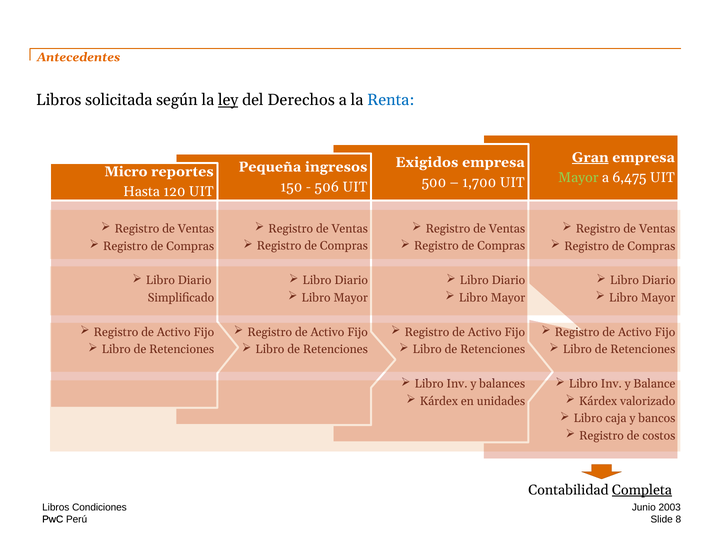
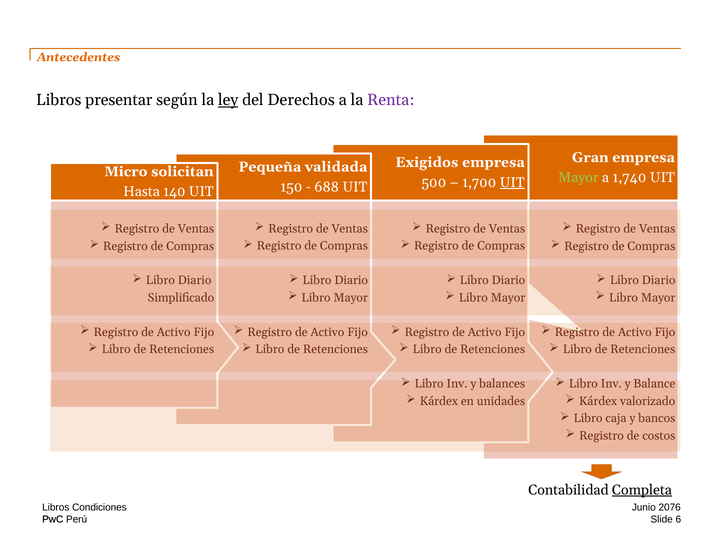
solicitada: solicitada -> presentar (119, 100)
Renta colour: blue -> purple (391, 100)
Gran underline: present -> none (590, 157)
ingresos: ingresos -> validada (336, 167)
reportes: reportes -> solicitan (182, 171)
6,475: 6,475 -> 1,740 (629, 177)
UIT underline: none -> present (512, 182)
506: 506 -> 688 (327, 187)
120: 120 -> 140 (174, 191)
2003: 2003 -> 2076 (670, 507)
8: 8 -> 6 (678, 519)
